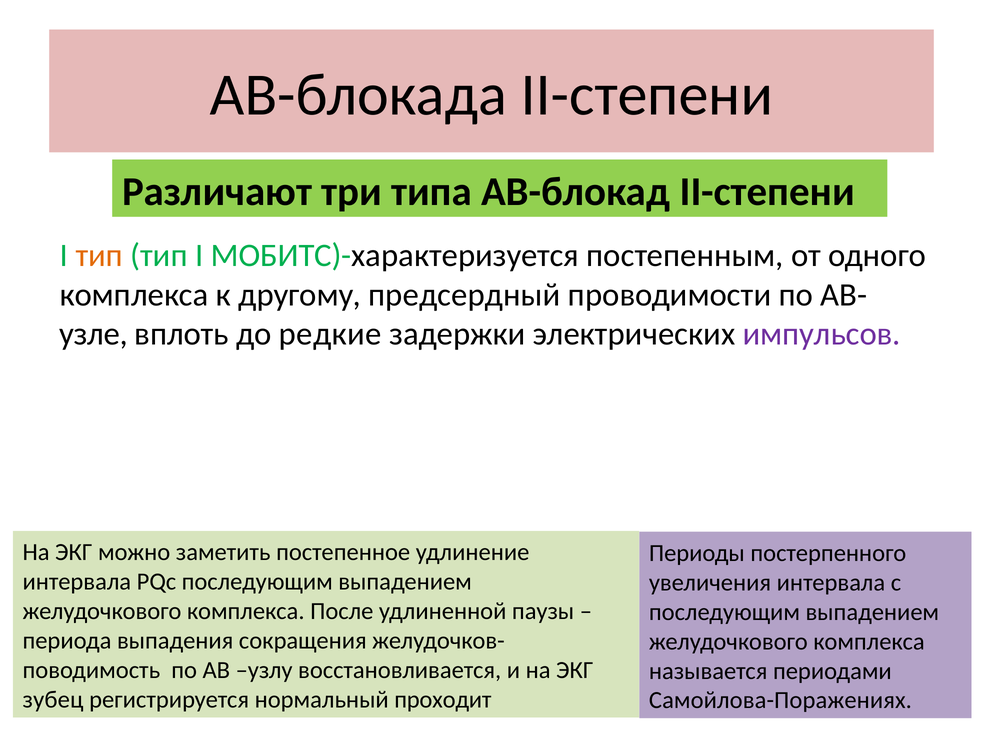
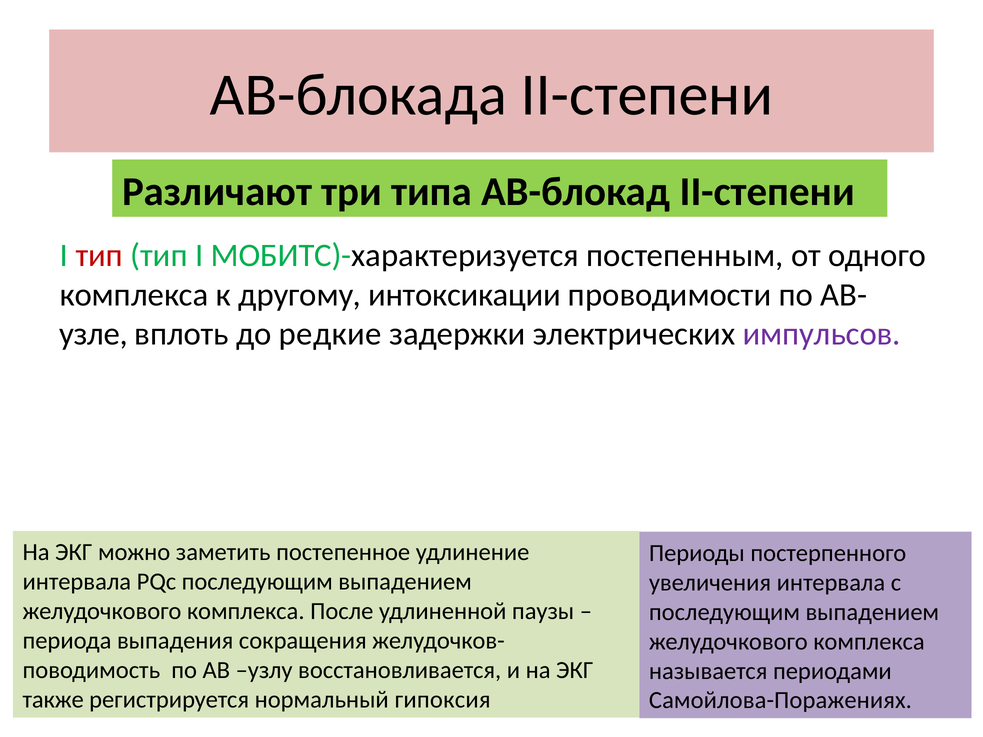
тип colour: orange -> red (99, 256)
предсердный: предсердный -> интоксикации (465, 295)
зубец: зубец -> также (53, 700)
проходит: проходит -> гипоксия (443, 700)
